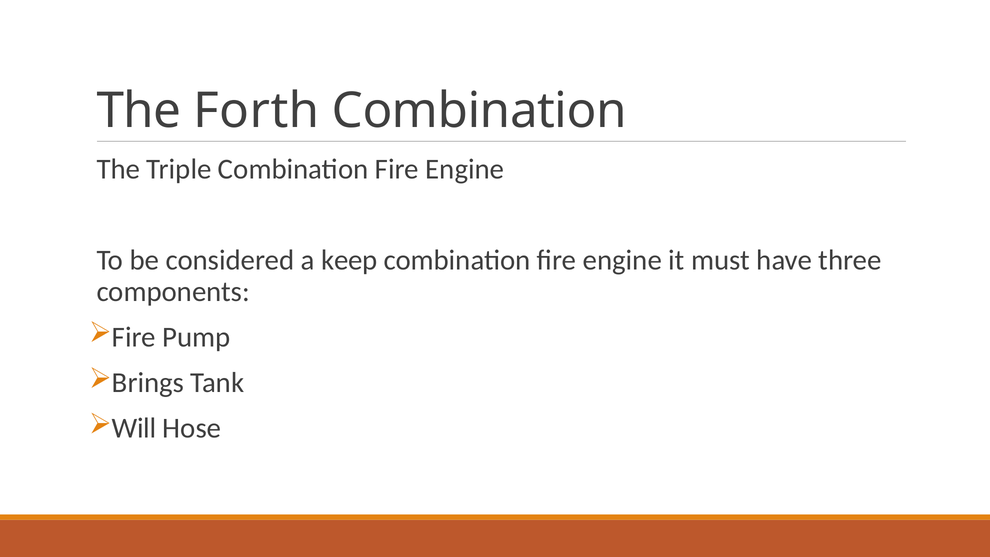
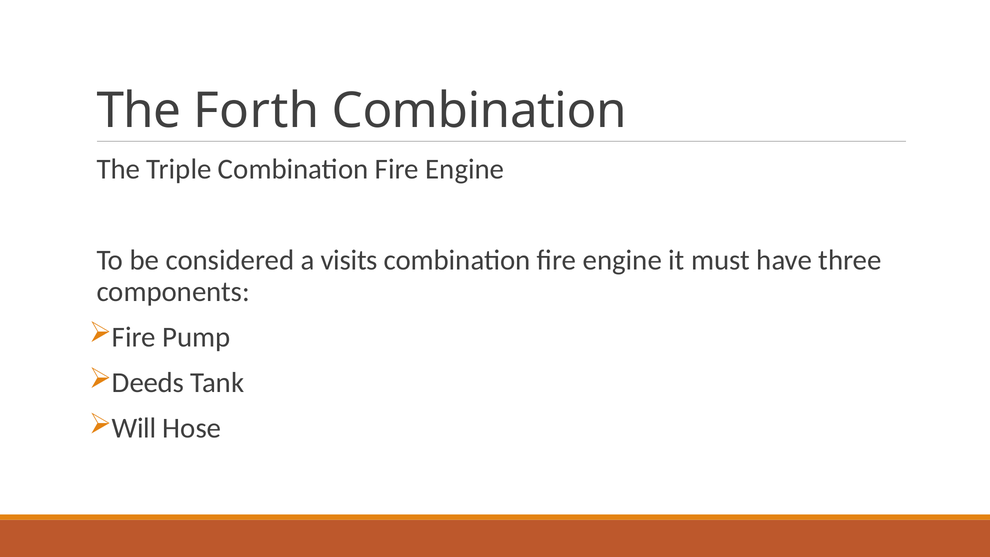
keep: keep -> visits (349, 260)
Brings: Brings -> Deeds (148, 383)
